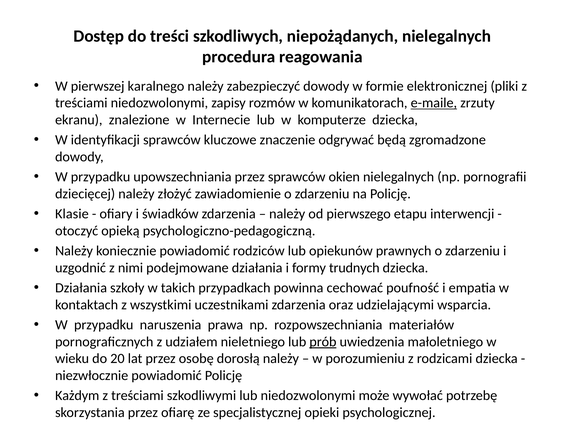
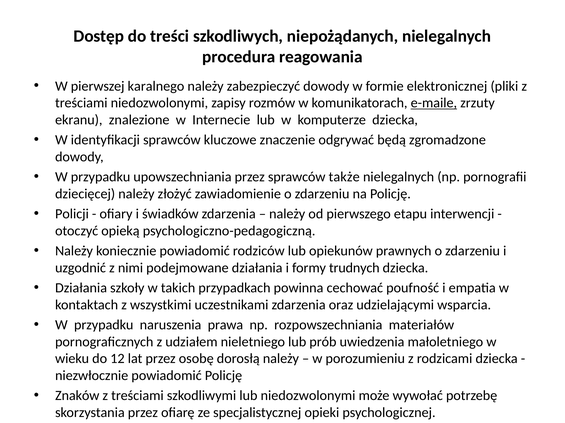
okien: okien -> także (344, 177)
Klasie: Klasie -> Policji (72, 214)
prób underline: present -> none (323, 342)
20: 20 -> 12 (117, 359)
Każdym: Każdym -> Znaków (77, 396)
